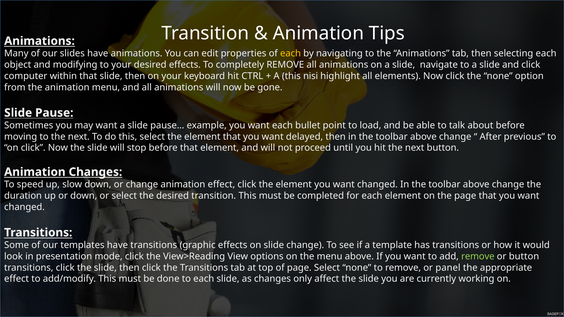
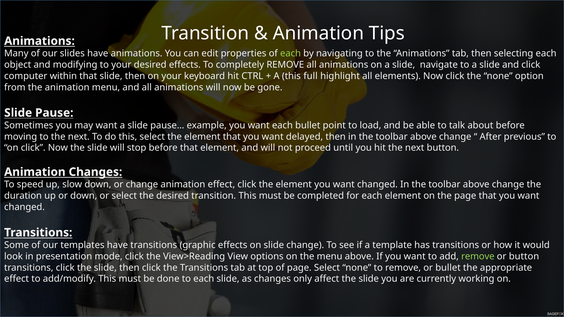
each colour: yellow -> light green (291, 54)
nisi: nisi -> full (311, 76)
or panel: panel -> bullet (448, 268)
